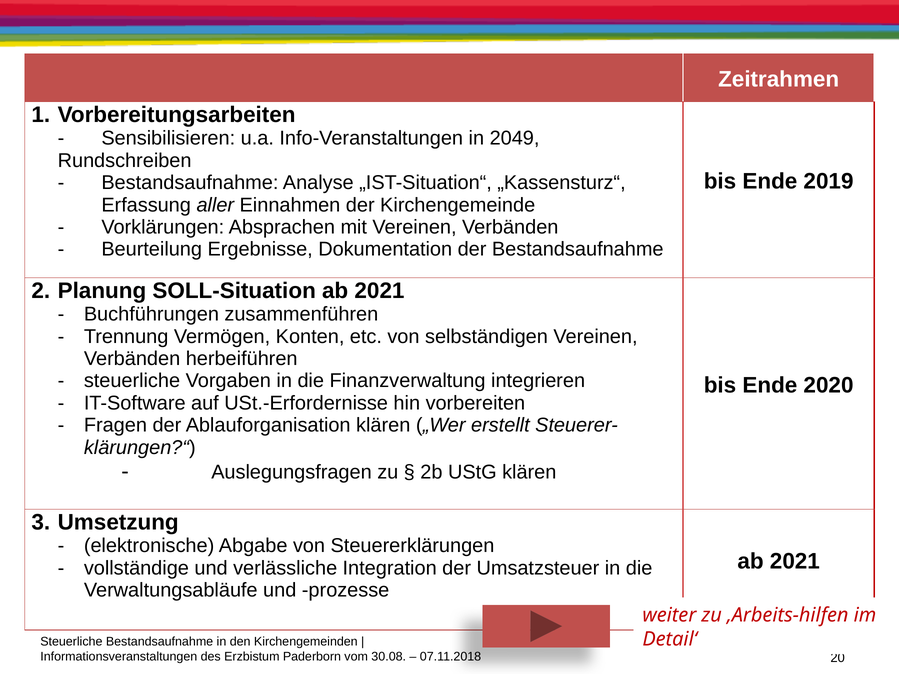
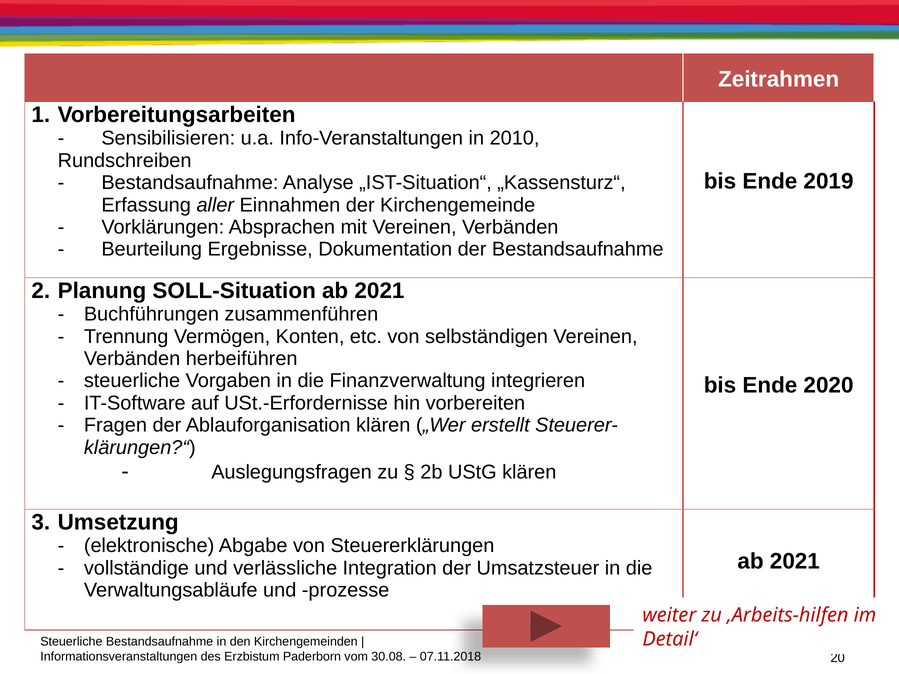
2049: 2049 -> 2010 (515, 138)
